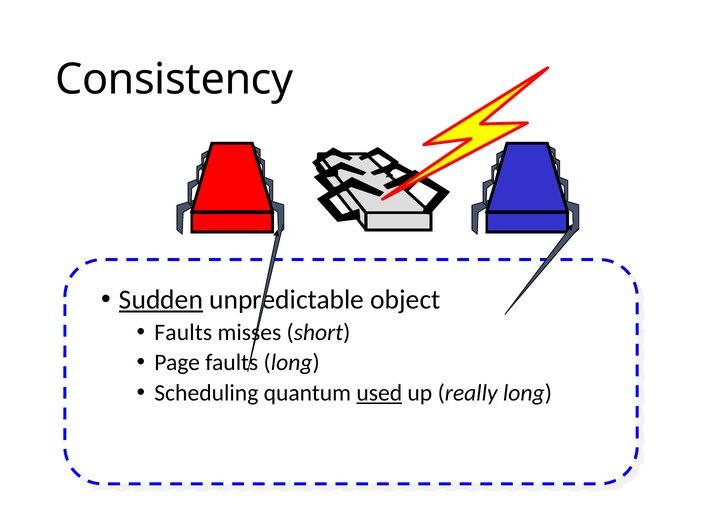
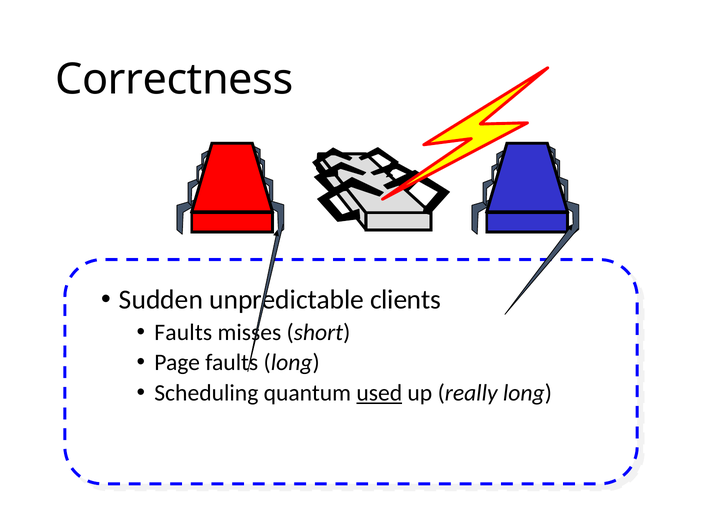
Consistency: Consistency -> Correctness (174, 79)
Sudden underline: present -> none (161, 300)
object: object -> clients (405, 300)
